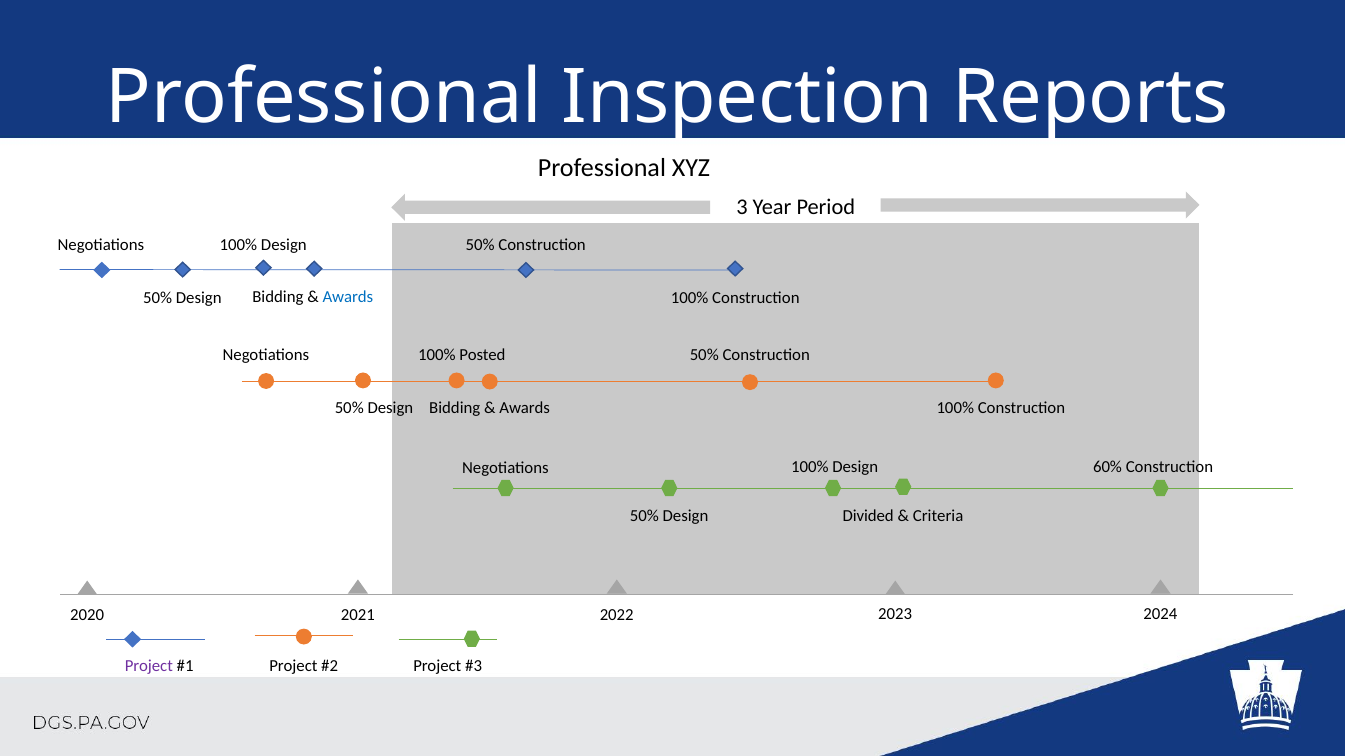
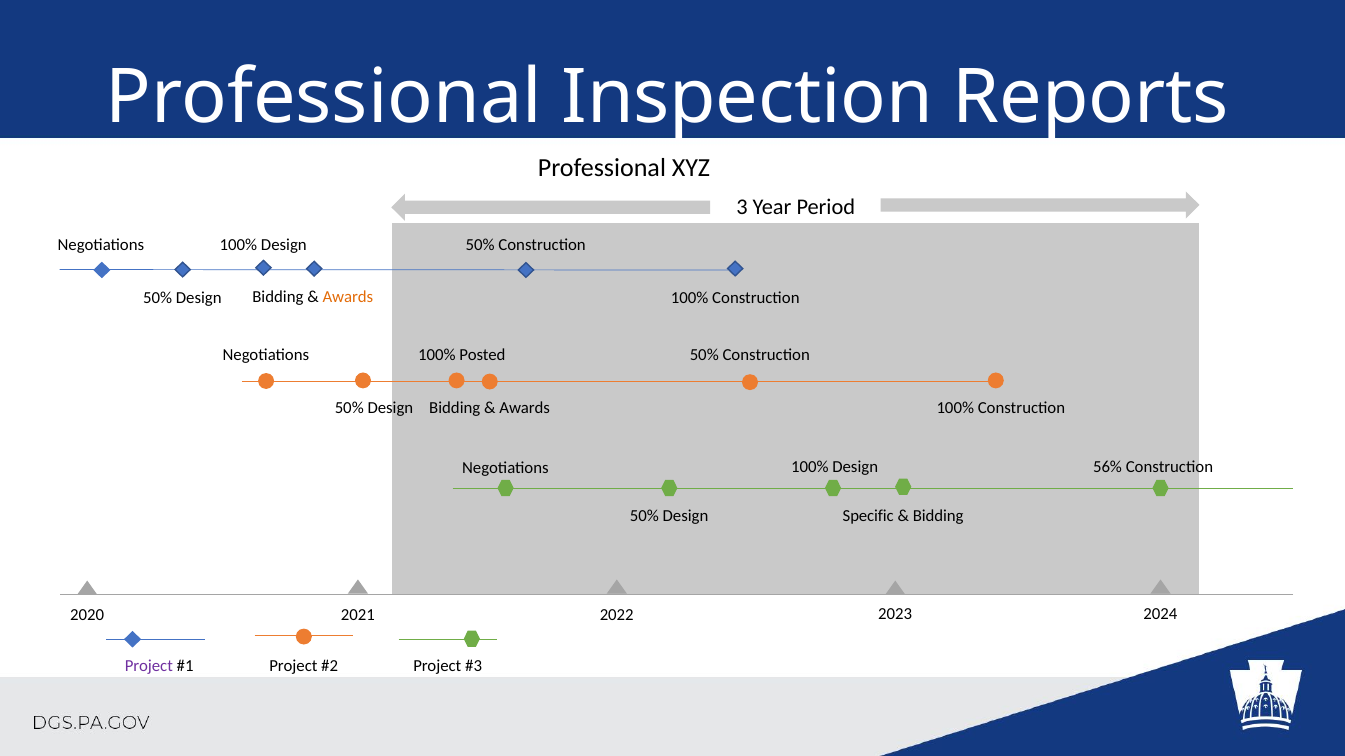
Awards colour: blue -> orange (348, 297)
60%: 60% -> 56% (1108, 468)
Divided: Divided -> Specific (868, 516)
Criteria: Criteria -> Bidding (938, 516)
